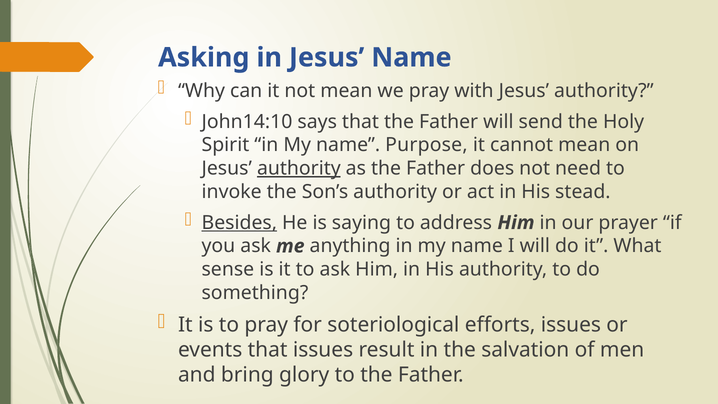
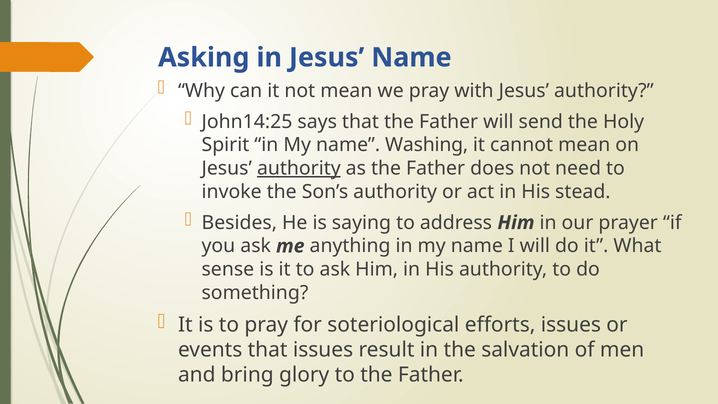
John14:10: John14:10 -> John14:25 (247, 122)
Purpose: Purpose -> Washing (427, 145)
Besides underline: present -> none (239, 223)
